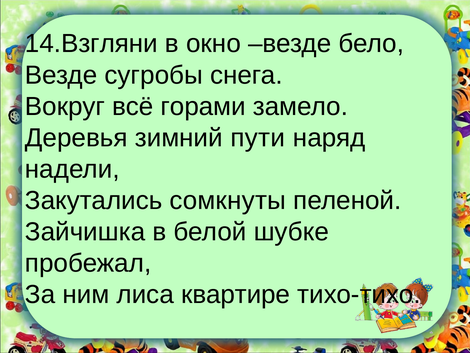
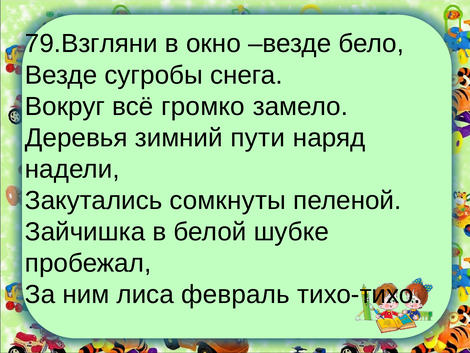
14.Взгляни: 14.Взгляни -> 79.Взгляни (91, 44)
горами: горами -> громко (203, 106)
квартире: квартире -> февраль (235, 294)
